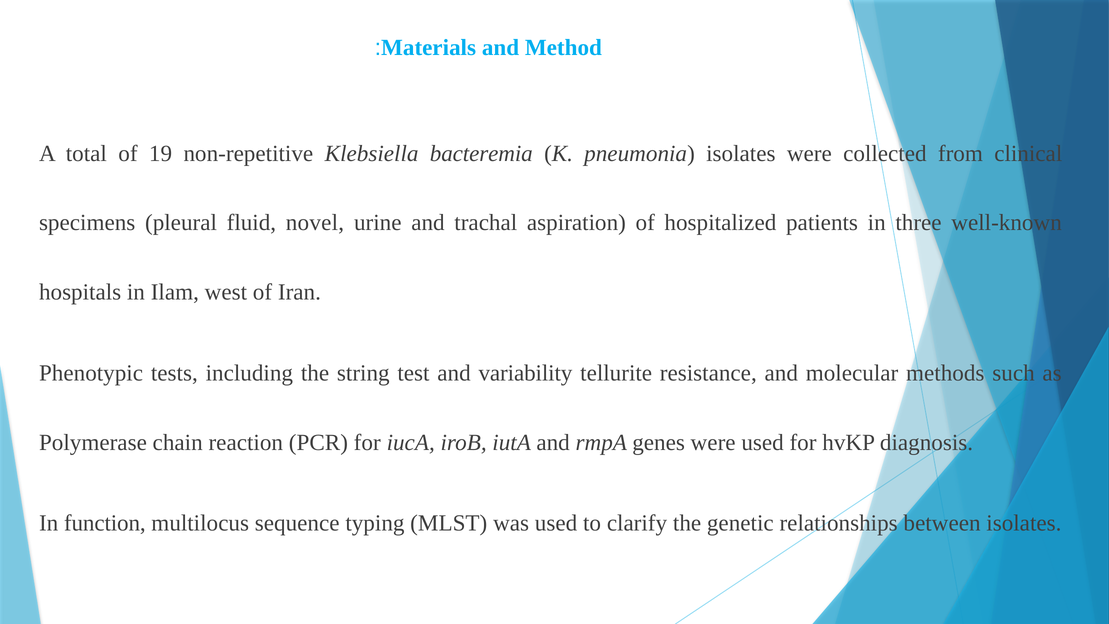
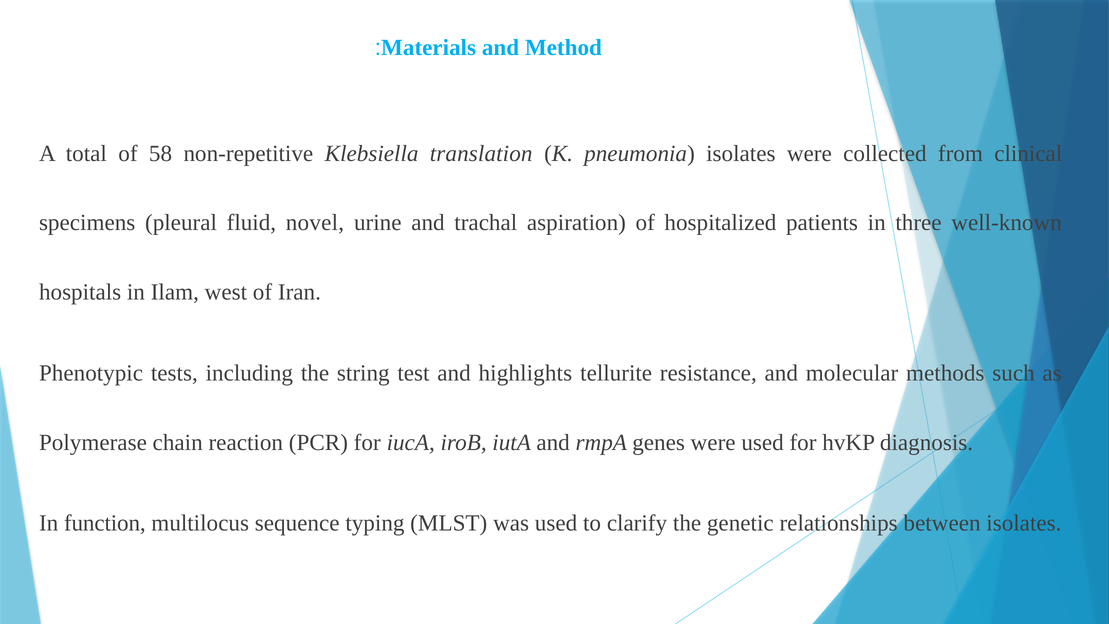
19: 19 -> 58 (161, 153)
bacteremia: bacteremia -> translation (481, 153)
variability: variability -> highlights (525, 373)
